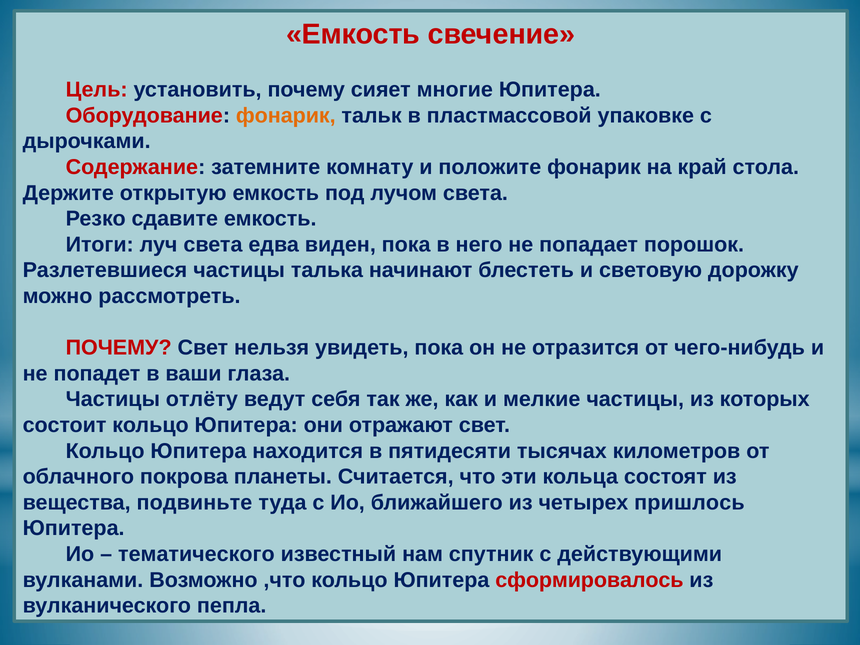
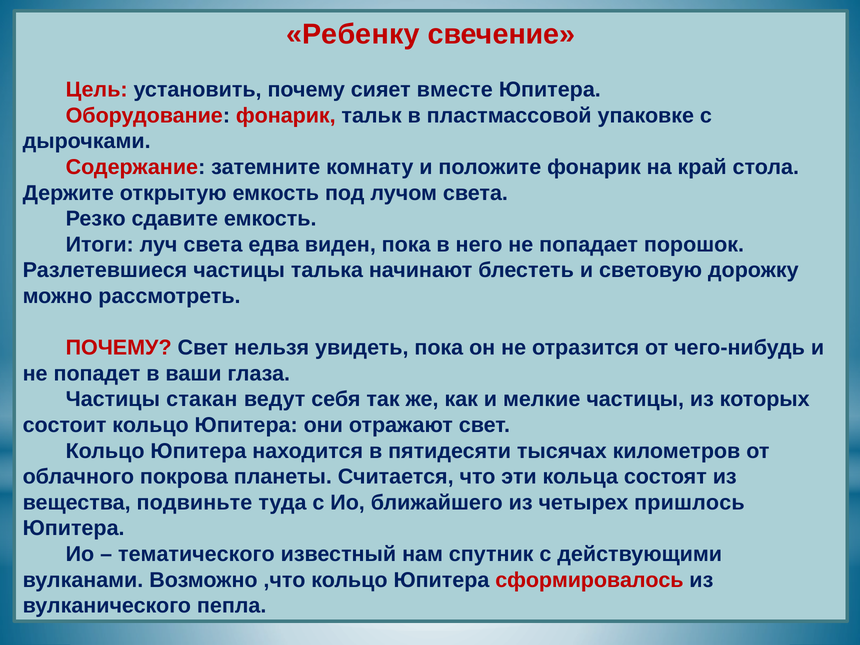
Емкость: Емкость -> Ребенку (353, 34)
многие: многие -> вместе (455, 90)
фонарик colour: orange -> red (286, 116)
отлёту: отлёту -> стакан (202, 399)
